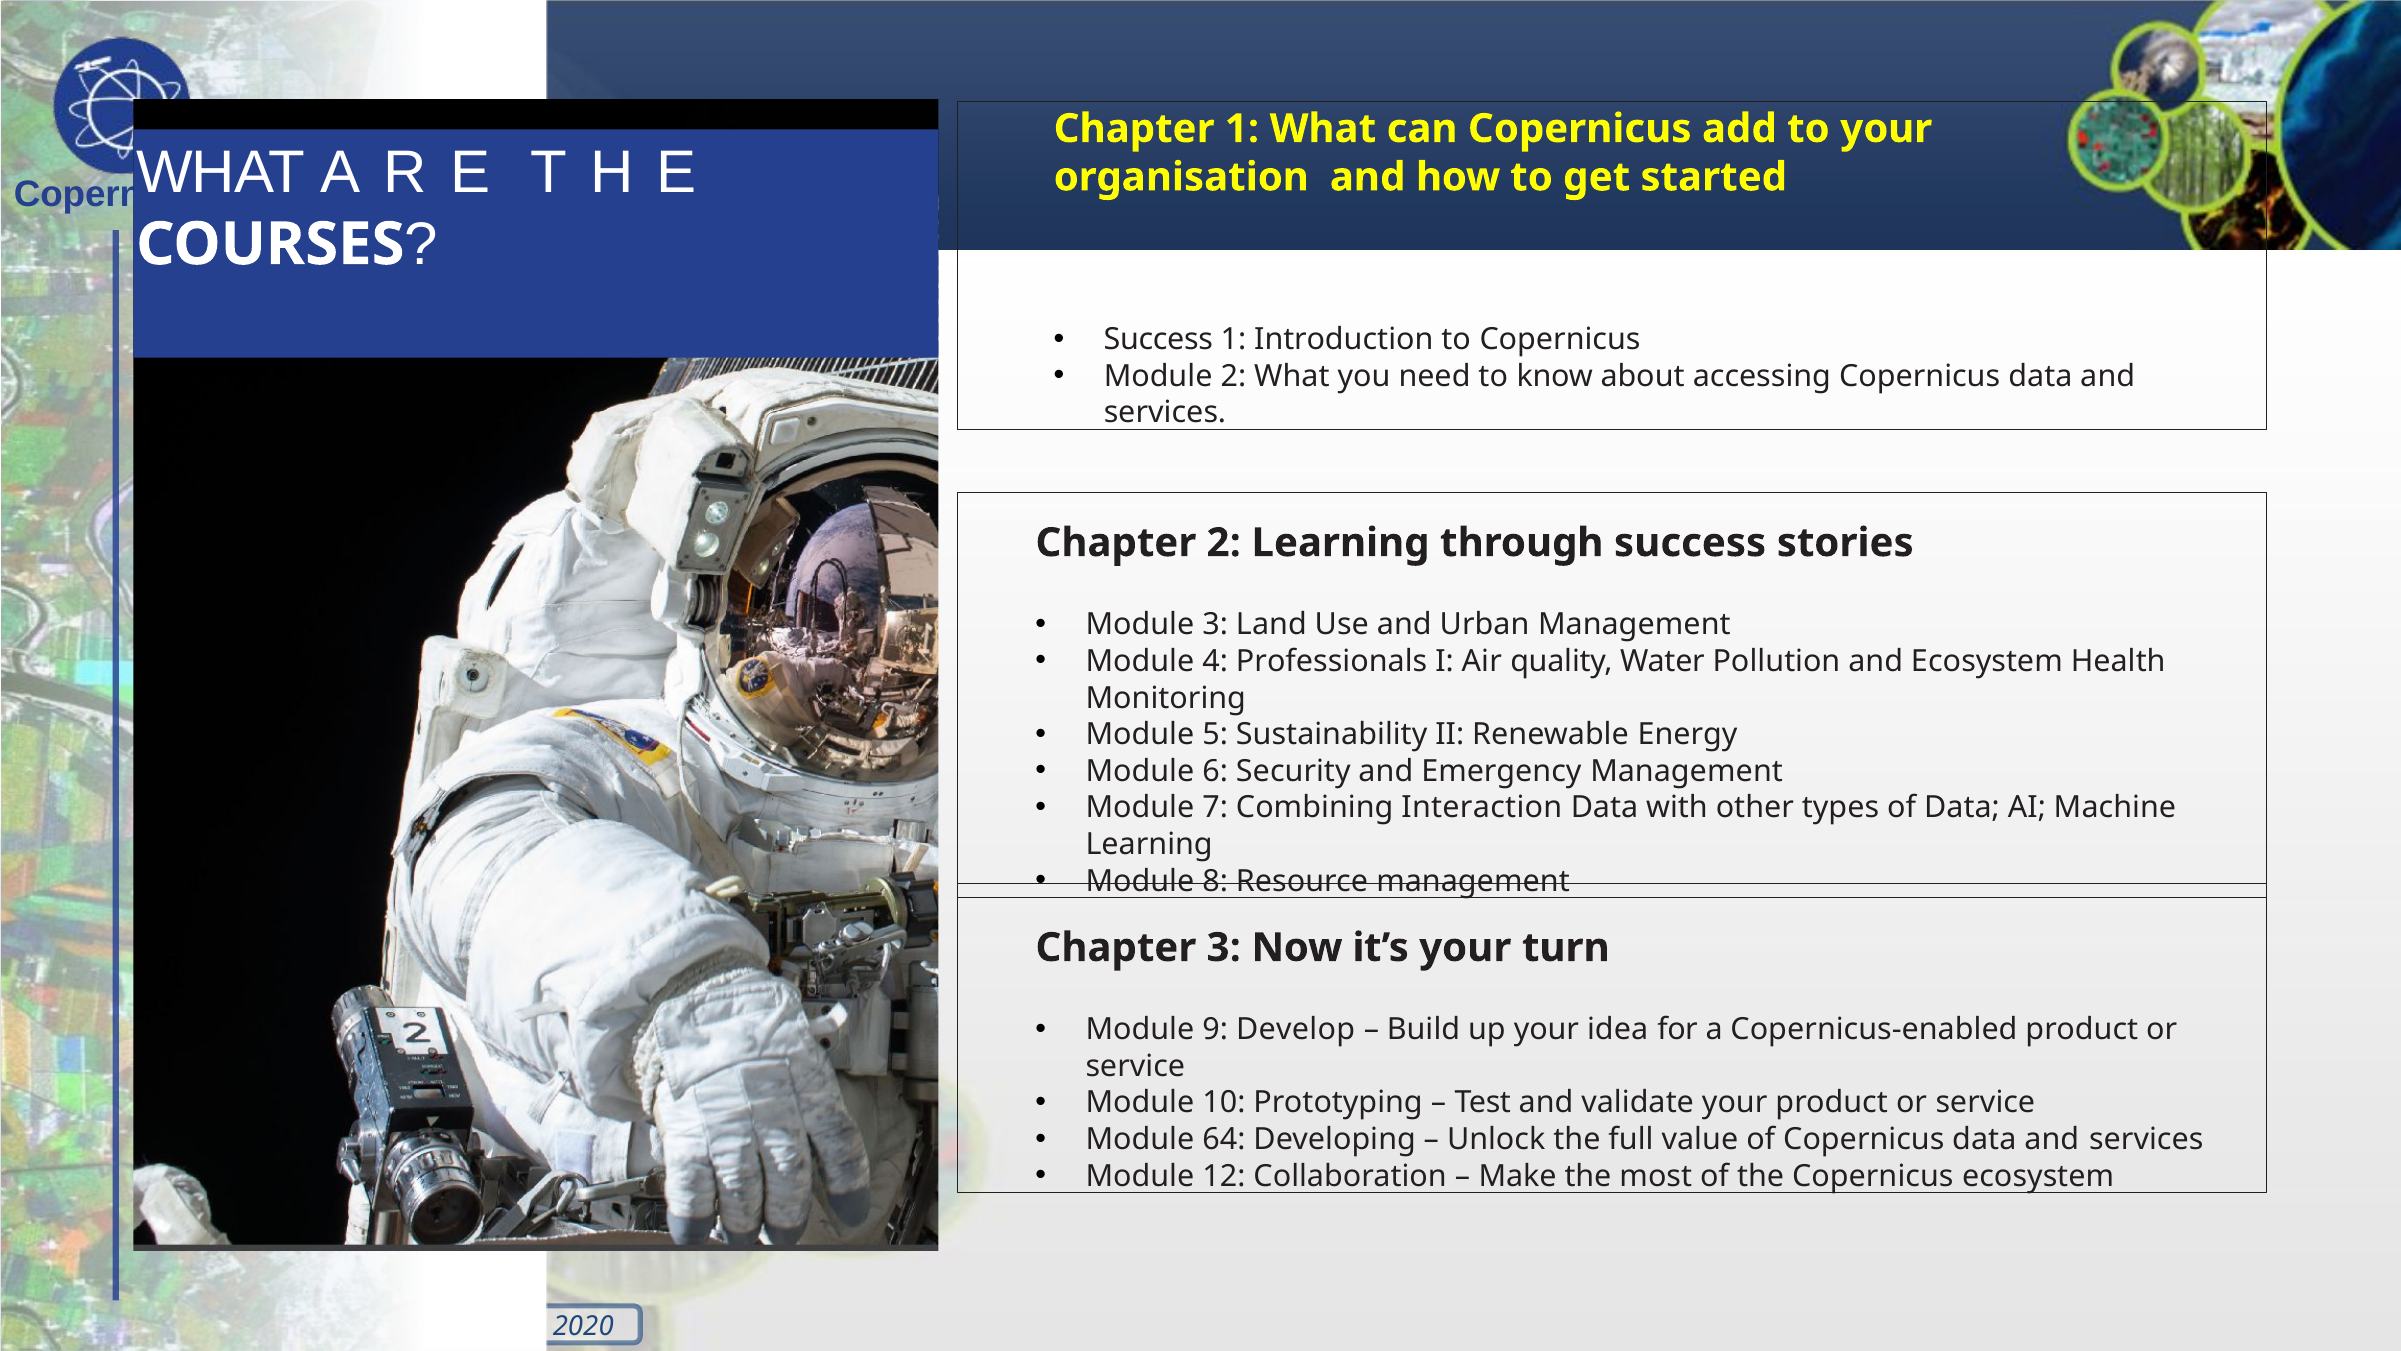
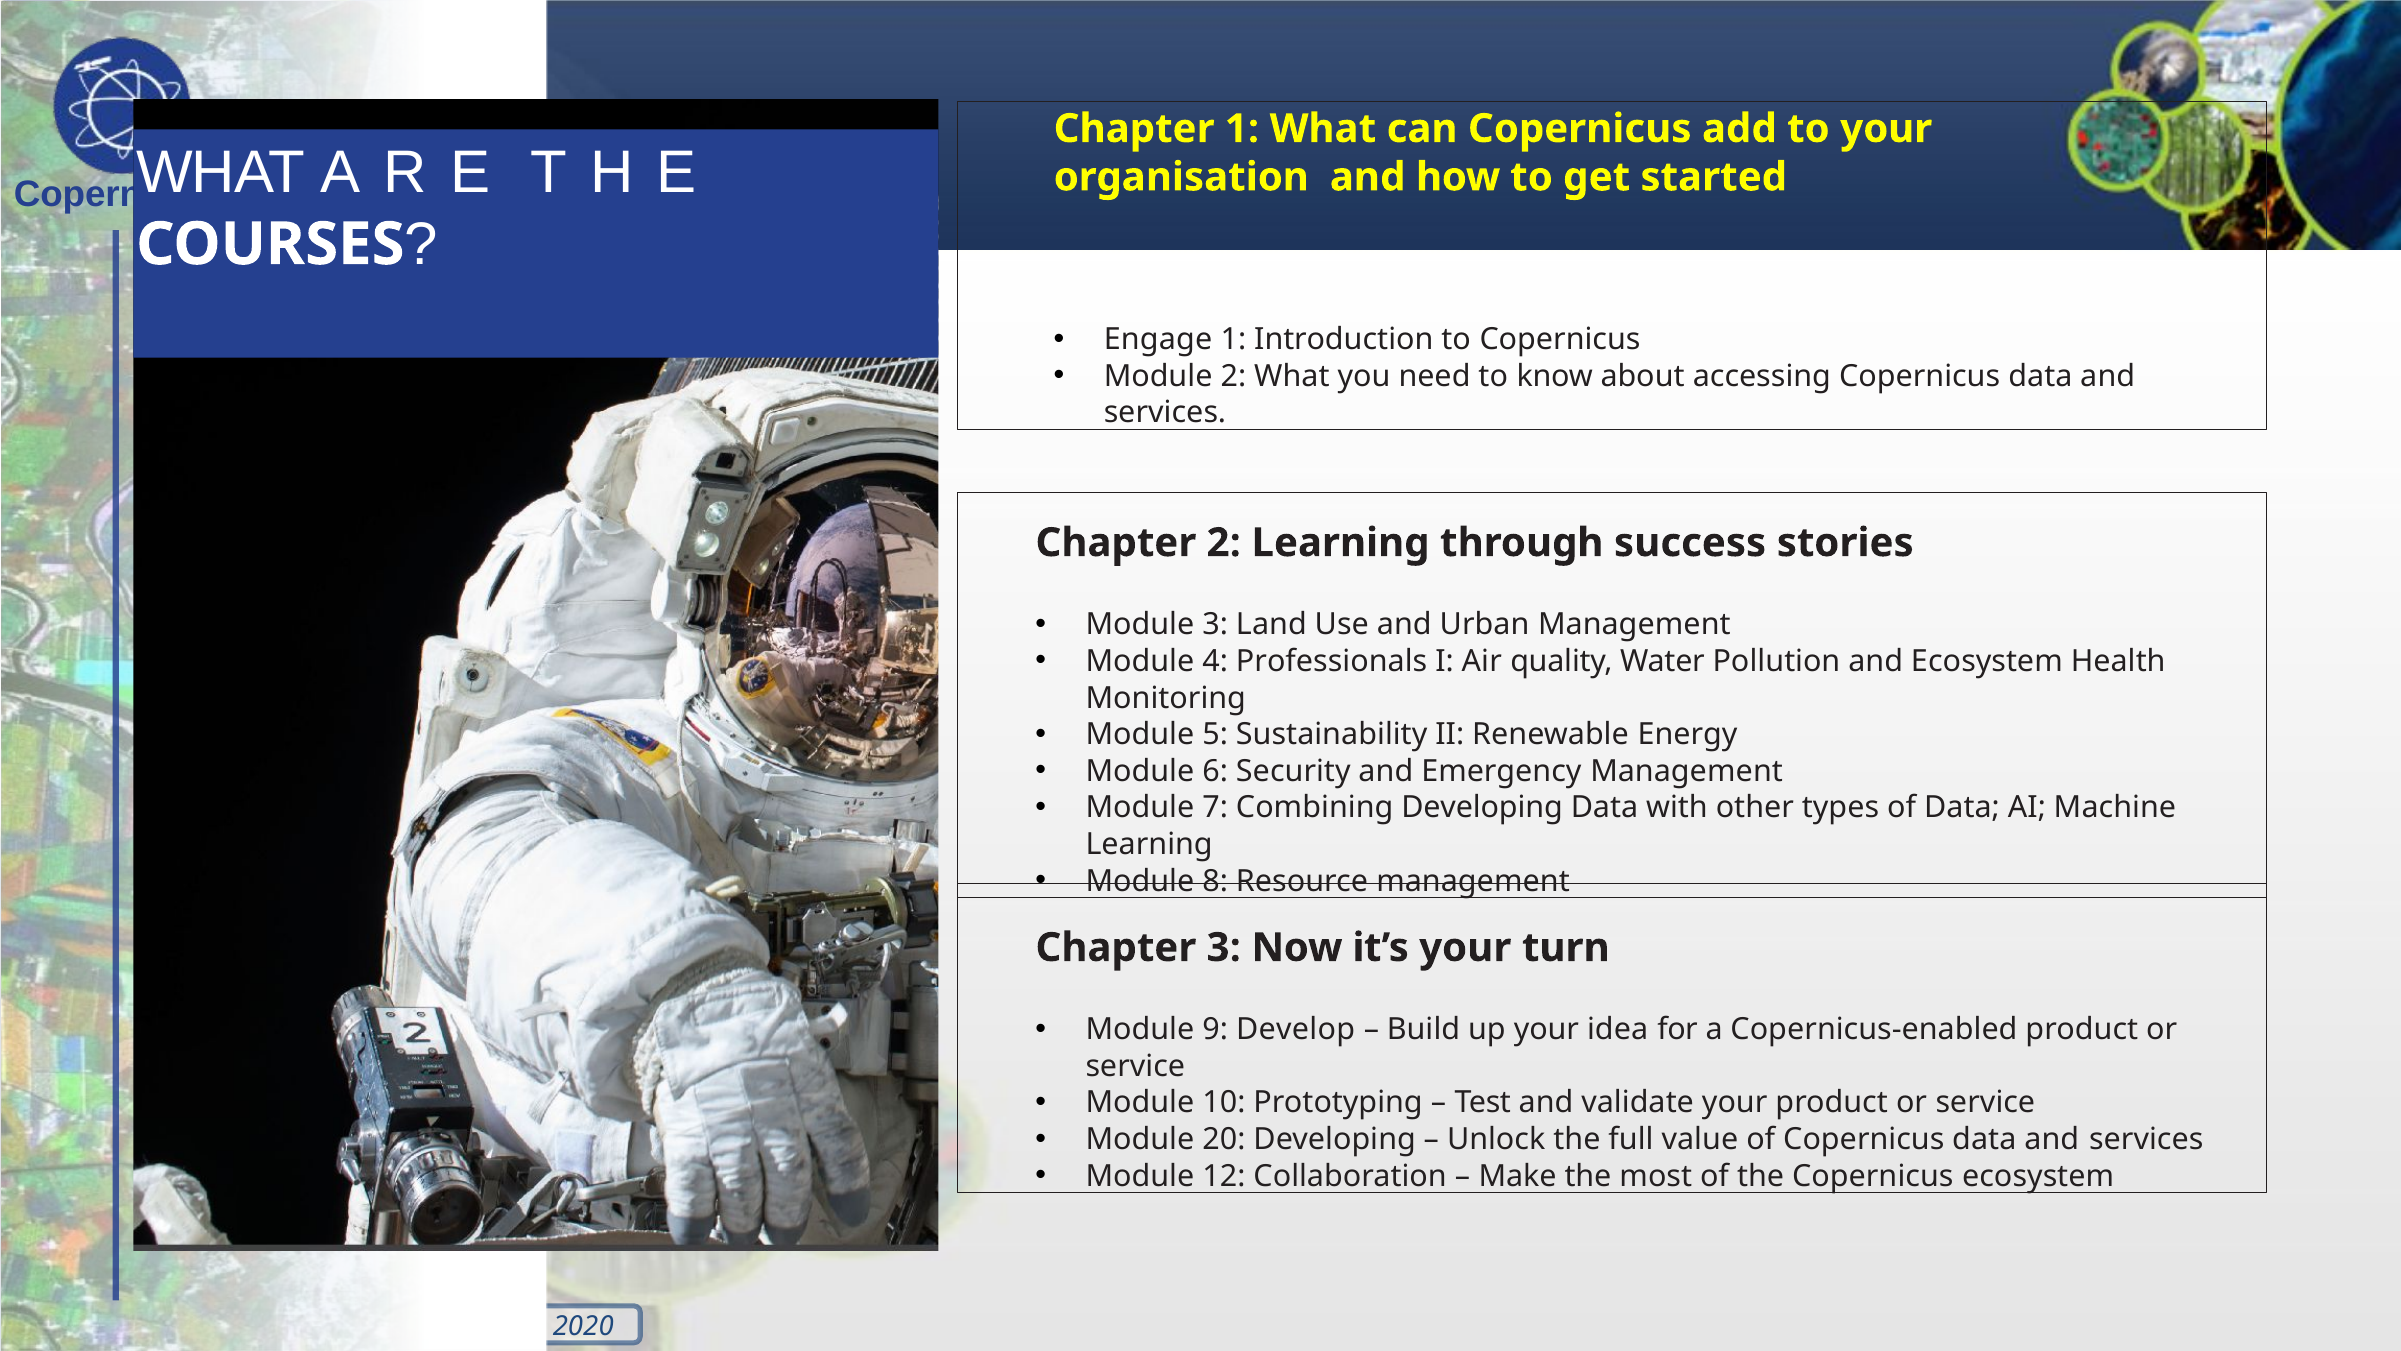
Success: Success -> Engage (1158, 339)
Combining Interaction: Interaction -> Developing (1482, 808)
64: 64 -> 20 (1224, 1139)
